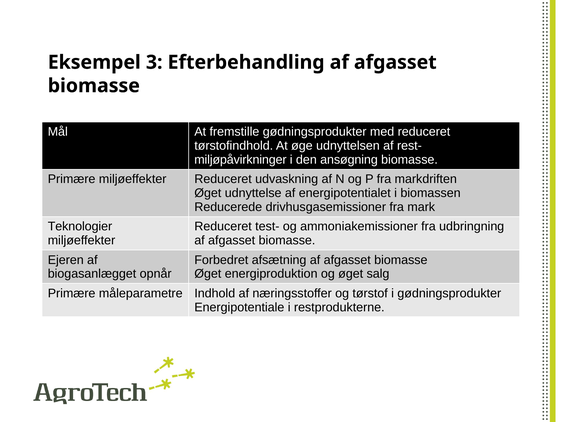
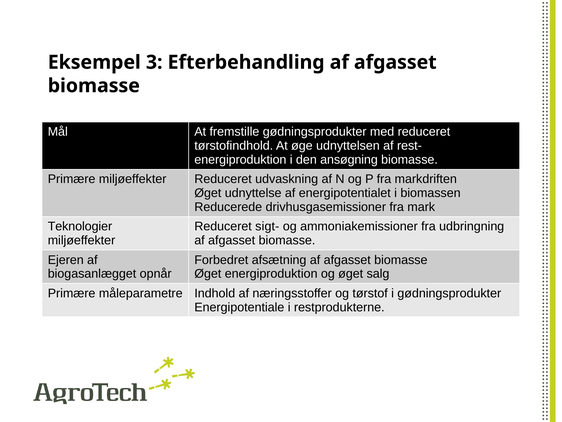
miljøpåvirkninger: miljøpåvirkninger -> energiproduktion (240, 159)
test-: test- -> sigt- (267, 226)
